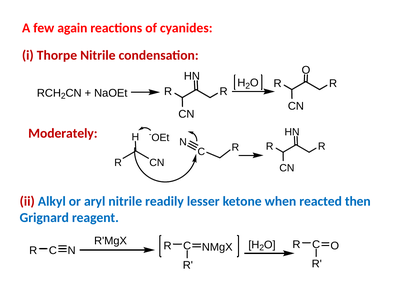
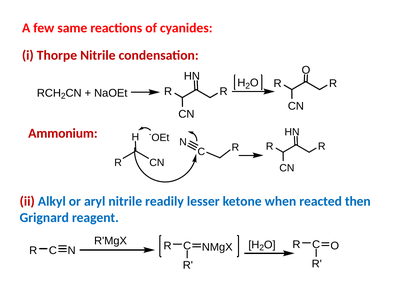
again: again -> same (72, 28)
Moderately: Moderately -> Ammonium (63, 134)
